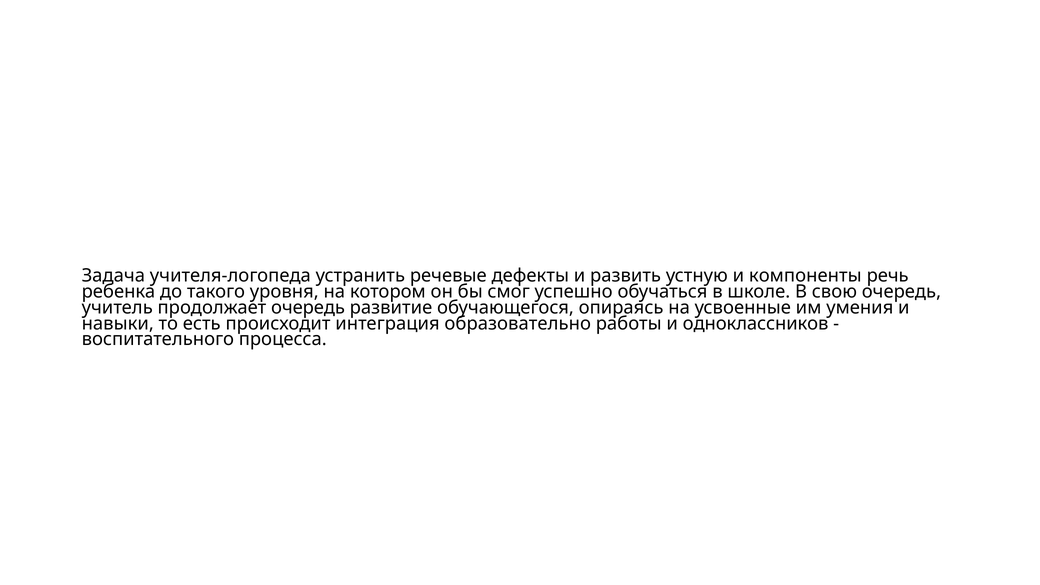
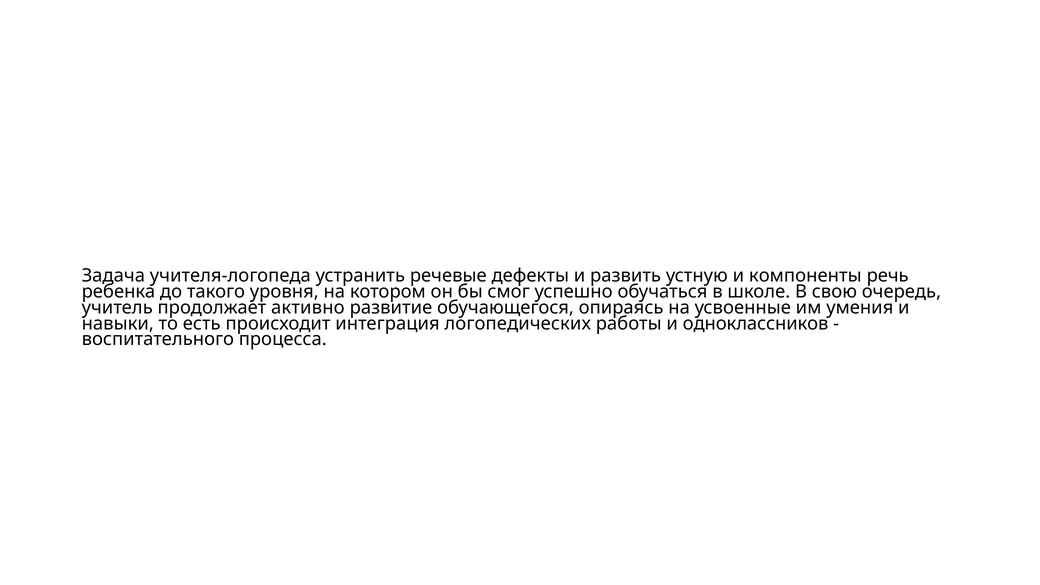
продолжает очередь: очередь -> активно (308, 308)
образовательно: образовательно -> логопедических (518, 323)
